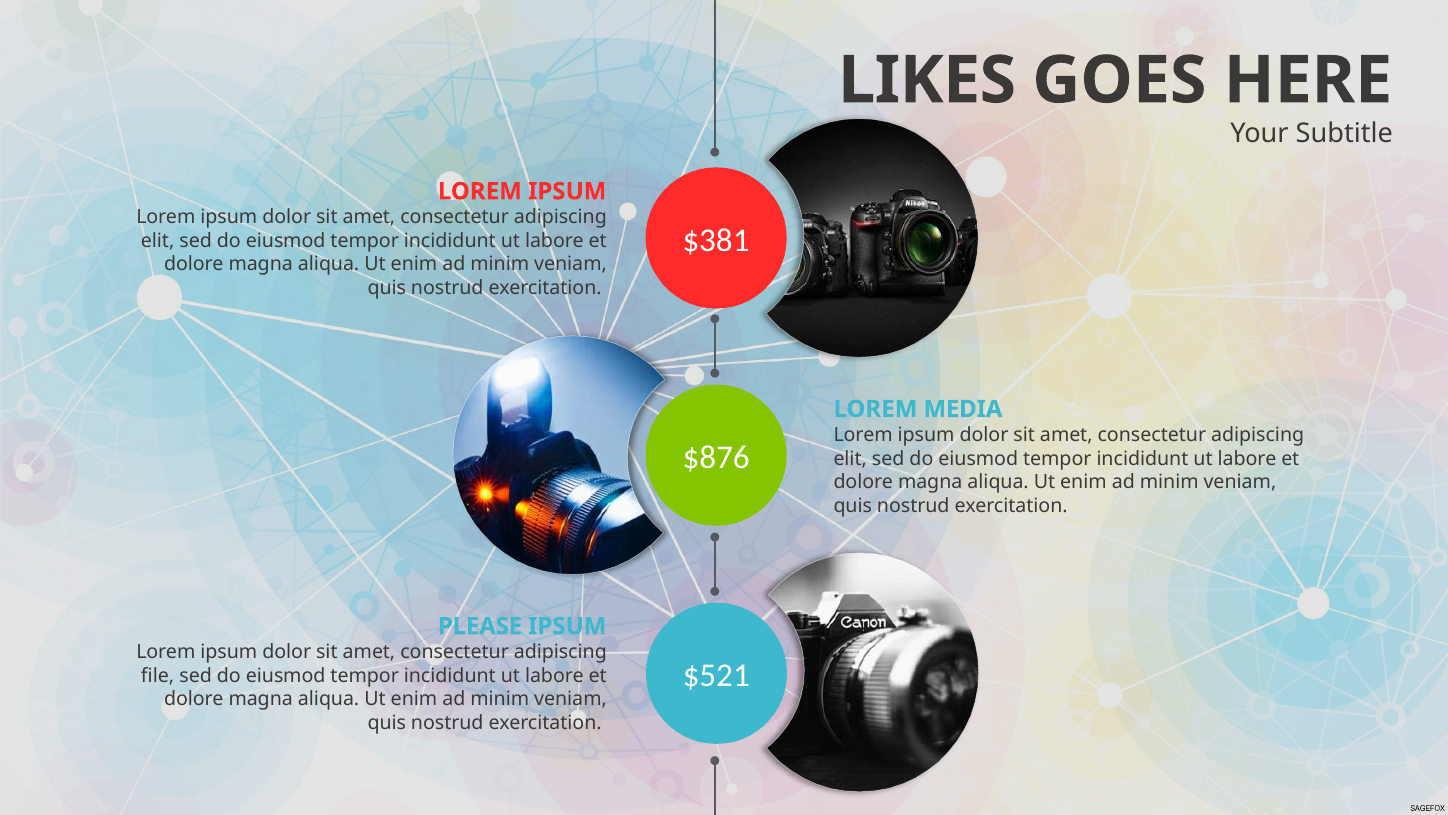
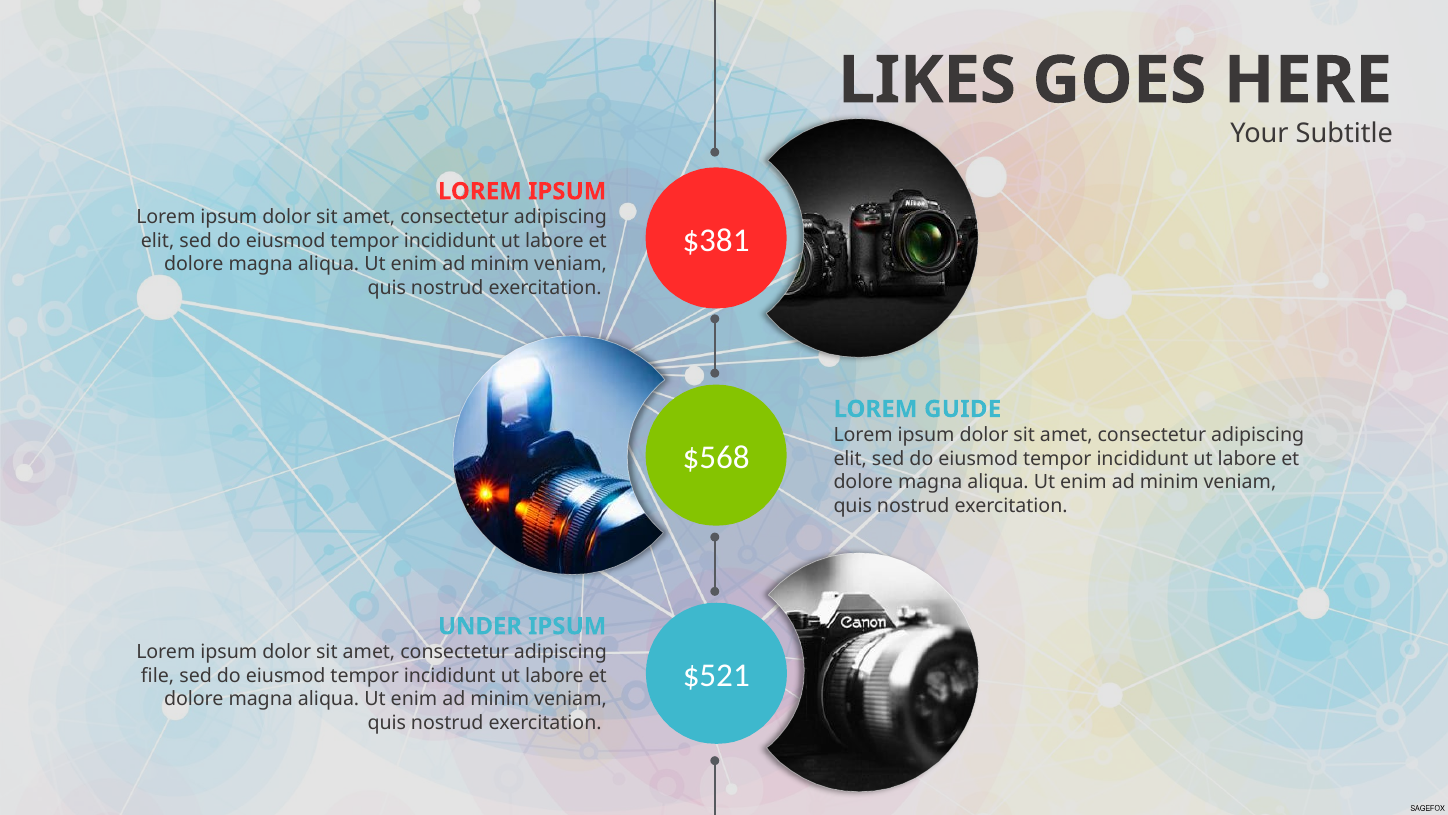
MEDIA: MEDIA -> GUIDE (963, 409)
$876: $876 -> $568 (716, 457)
PLEASE: PLEASE -> UNDER (480, 626)
